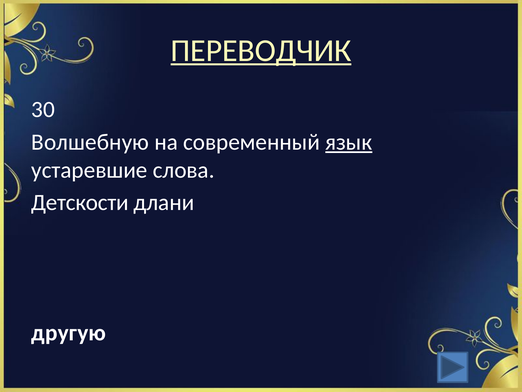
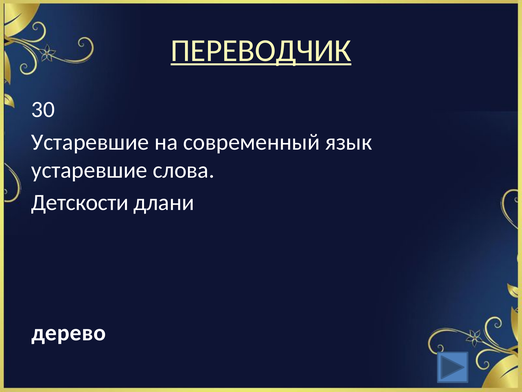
Волшебную: Волшебную -> Устаревшие (90, 142)
язык underline: present -> none (349, 142)
другую: другую -> дерево (69, 332)
